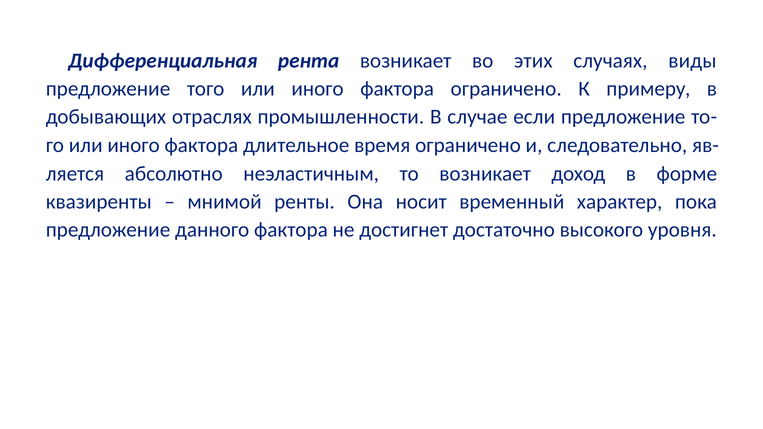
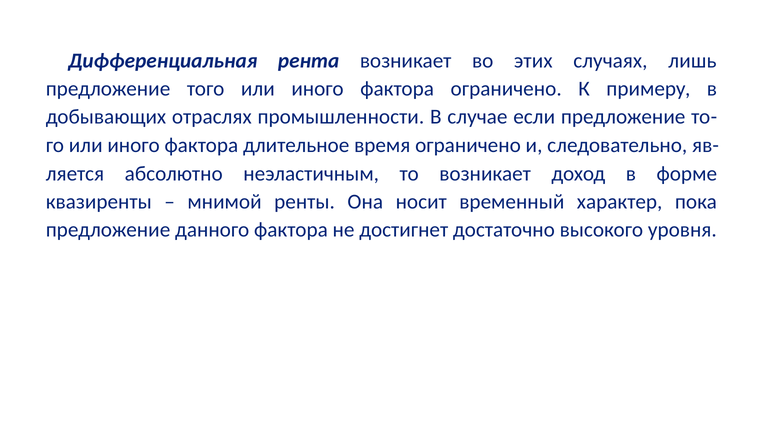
виды: виды -> лишь (692, 61)
